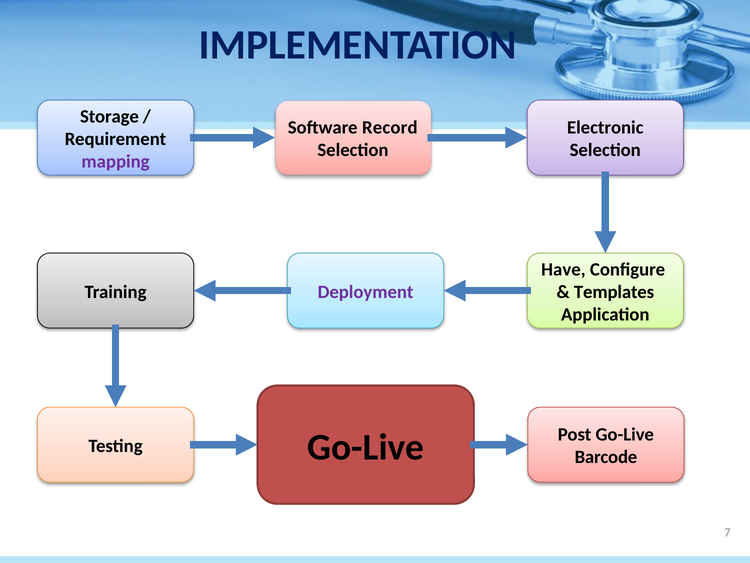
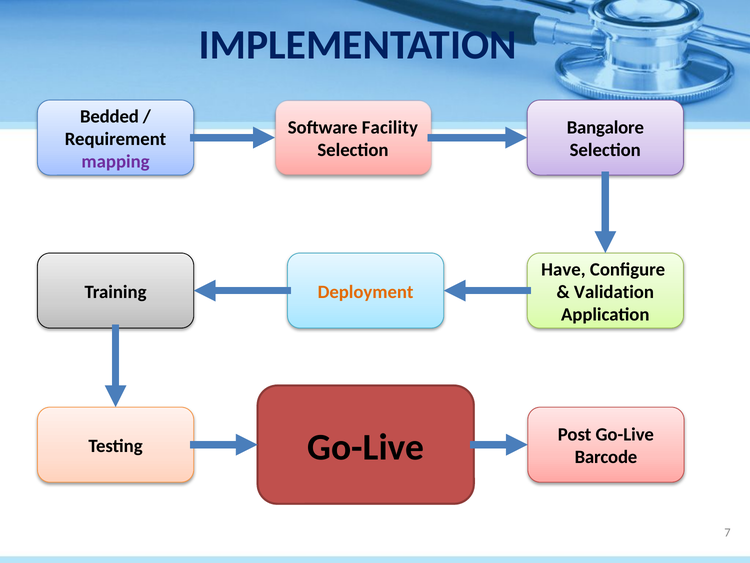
Storage: Storage -> Bedded (109, 116)
Record: Record -> Facility (390, 128)
Electronic: Electronic -> Bangalore (605, 128)
Deployment colour: purple -> orange (366, 292)
Templates: Templates -> Validation (614, 292)
